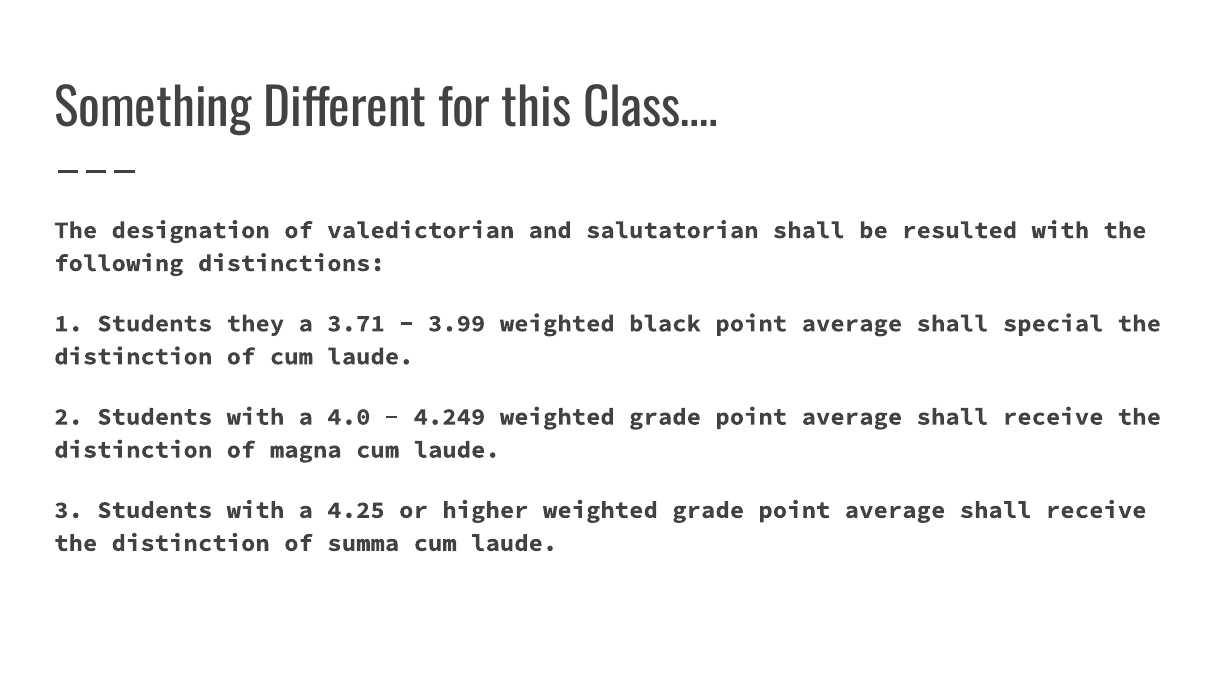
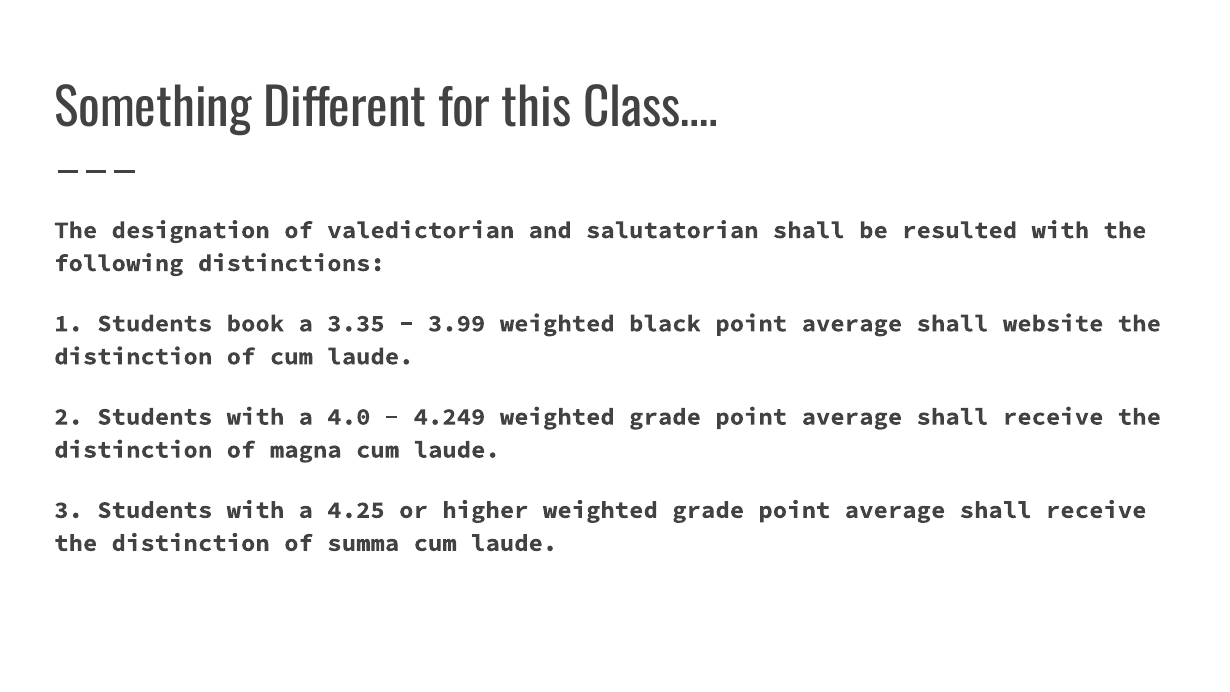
they: they -> book (255, 323)
3.71: 3.71 -> 3.35 (356, 323)
special: special -> website (1053, 323)
